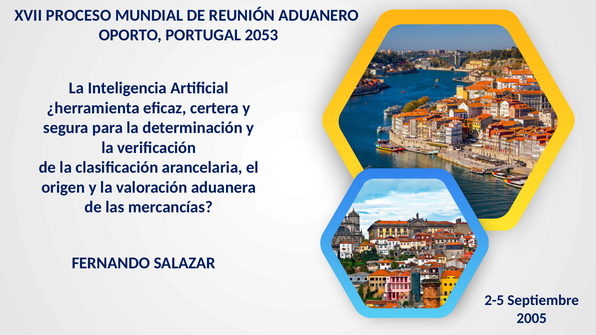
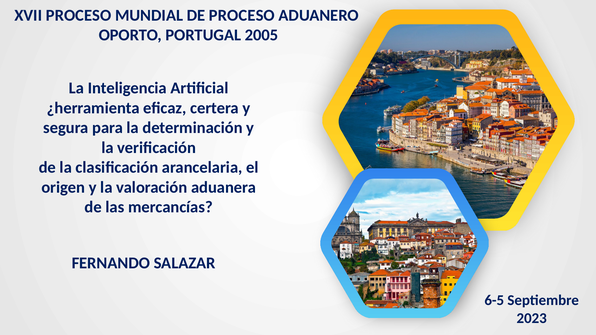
DE REUNIÓN: REUNIÓN -> PROCESO (242, 15)
2053: 2053 -> 2005 (262, 35)
2-5: 2-5 -> 6-5 (494, 301)
2005: 2005 -> 2023 (532, 319)
